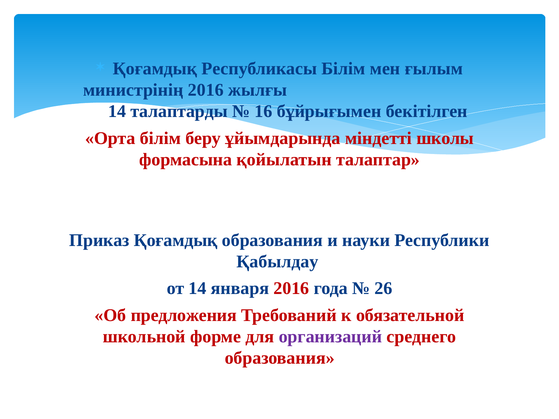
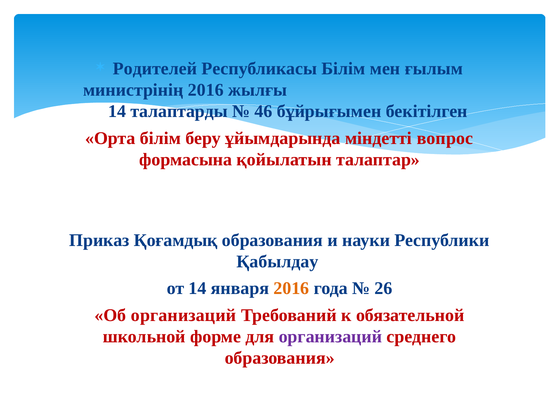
Қоғамдық: Қоғамдық -> Родителей (155, 69)
16: 16 -> 46 (263, 111)
школы: школы -> вопрос (445, 138)
2016 colour: red -> orange (291, 289)
Об предложения: предложения -> организаций (184, 315)
